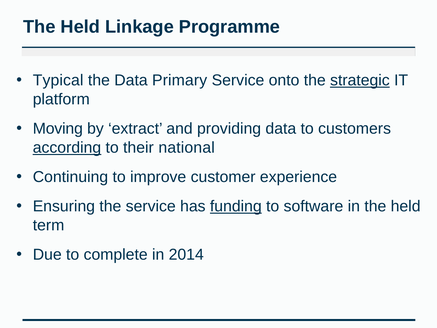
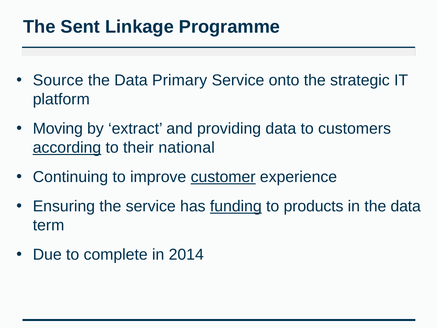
Held: Held -> Sent (80, 27)
Typical: Typical -> Source (58, 80)
strategic underline: present -> none (360, 80)
customer underline: none -> present (223, 177)
software: software -> products (314, 206)
in the held: held -> data (406, 206)
